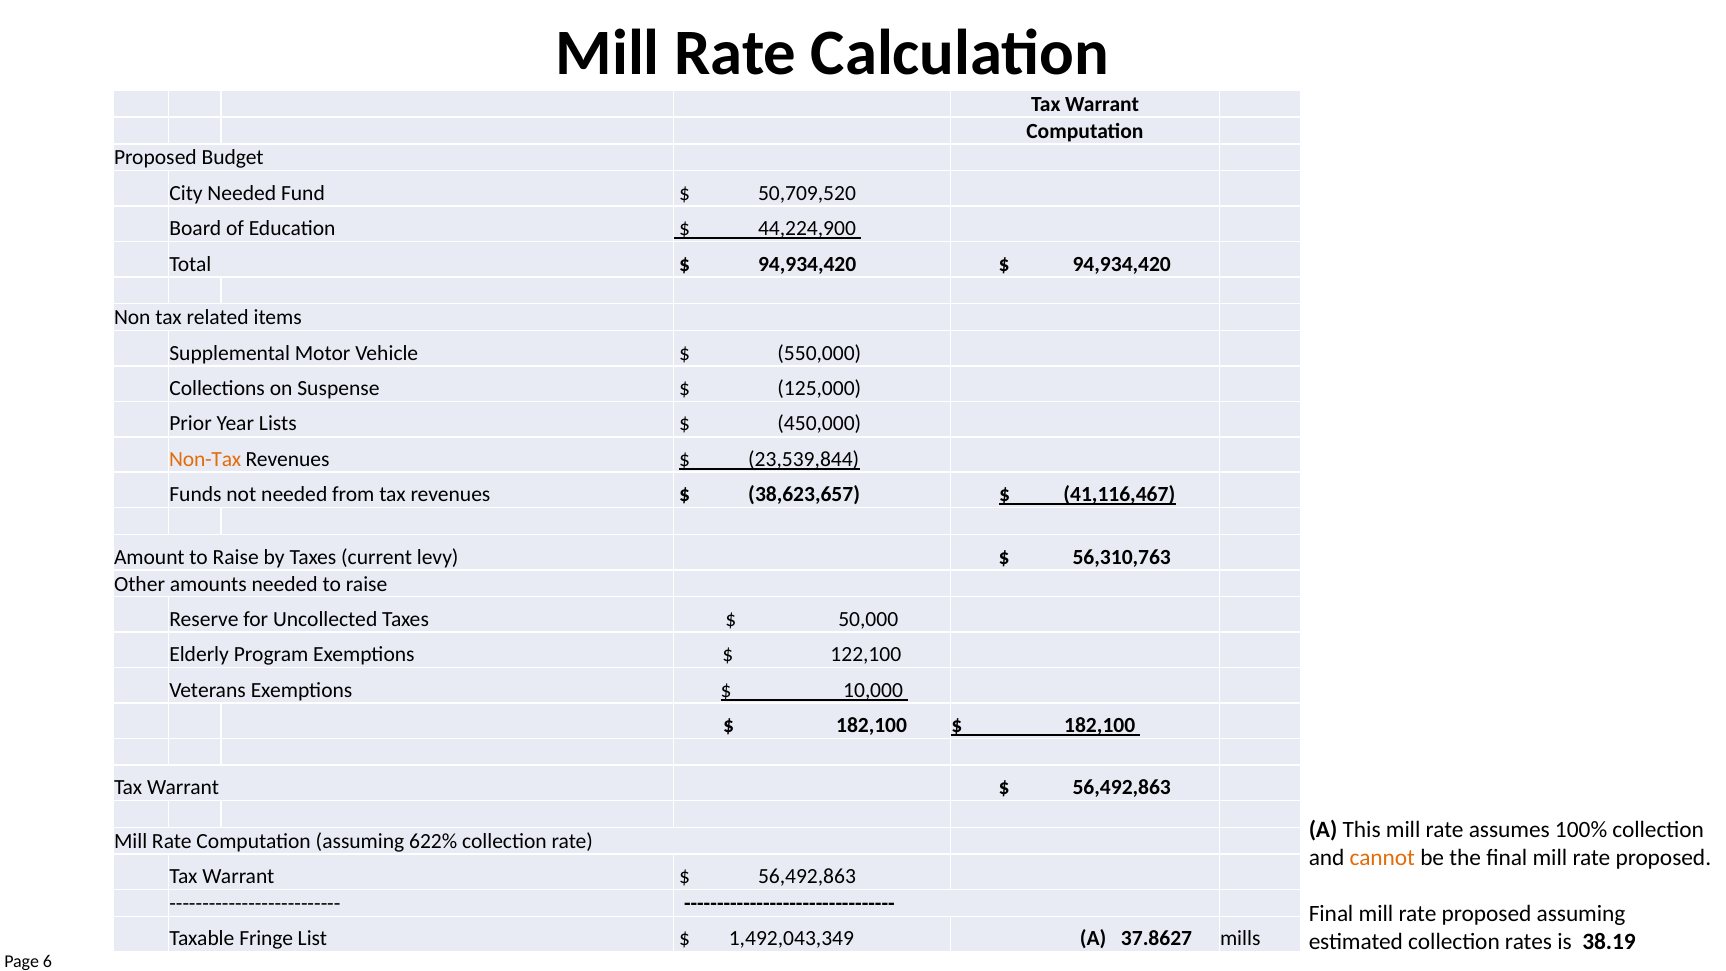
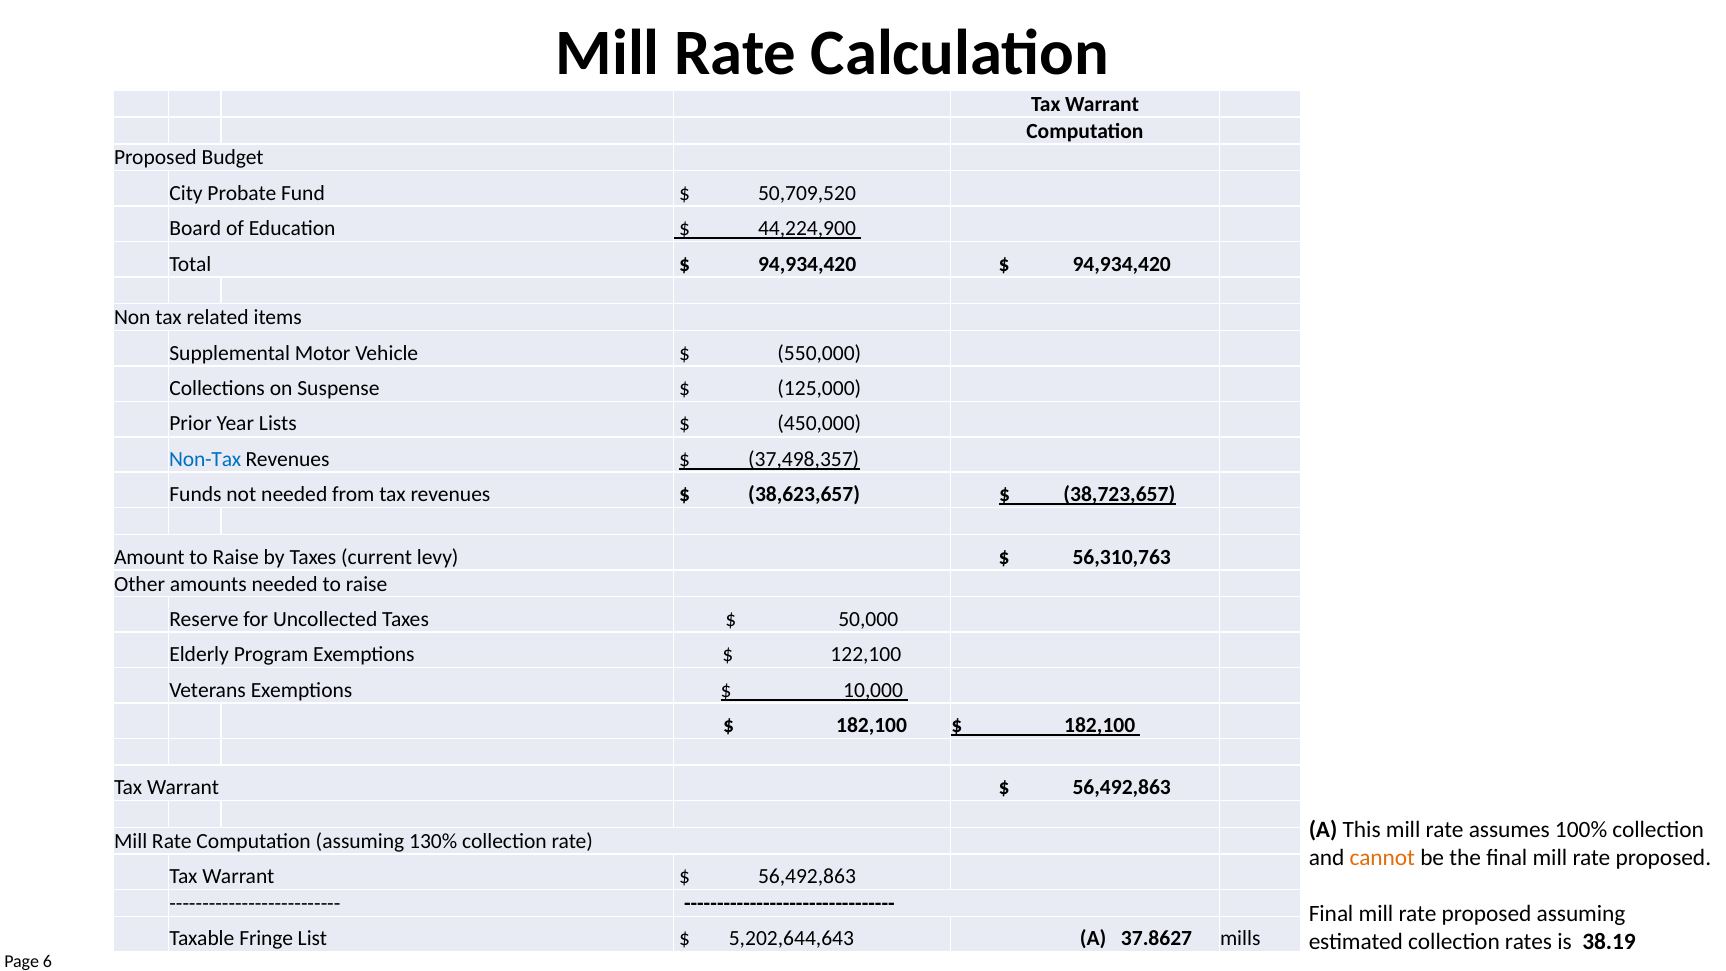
City Needed: Needed -> Probate (242, 193)
Non-Tax colour: orange -> blue (205, 459)
23,539,844: 23,539,844 -> 37,498,357 (804, 459)
41,116,467: 41,116,467 -> 38,723,657 (1119, 495)
622%: 622% -> 130% (433, 841)
1,492,043,349: 1,492,043,349 -> 5,202,644,643 (791, 939)
